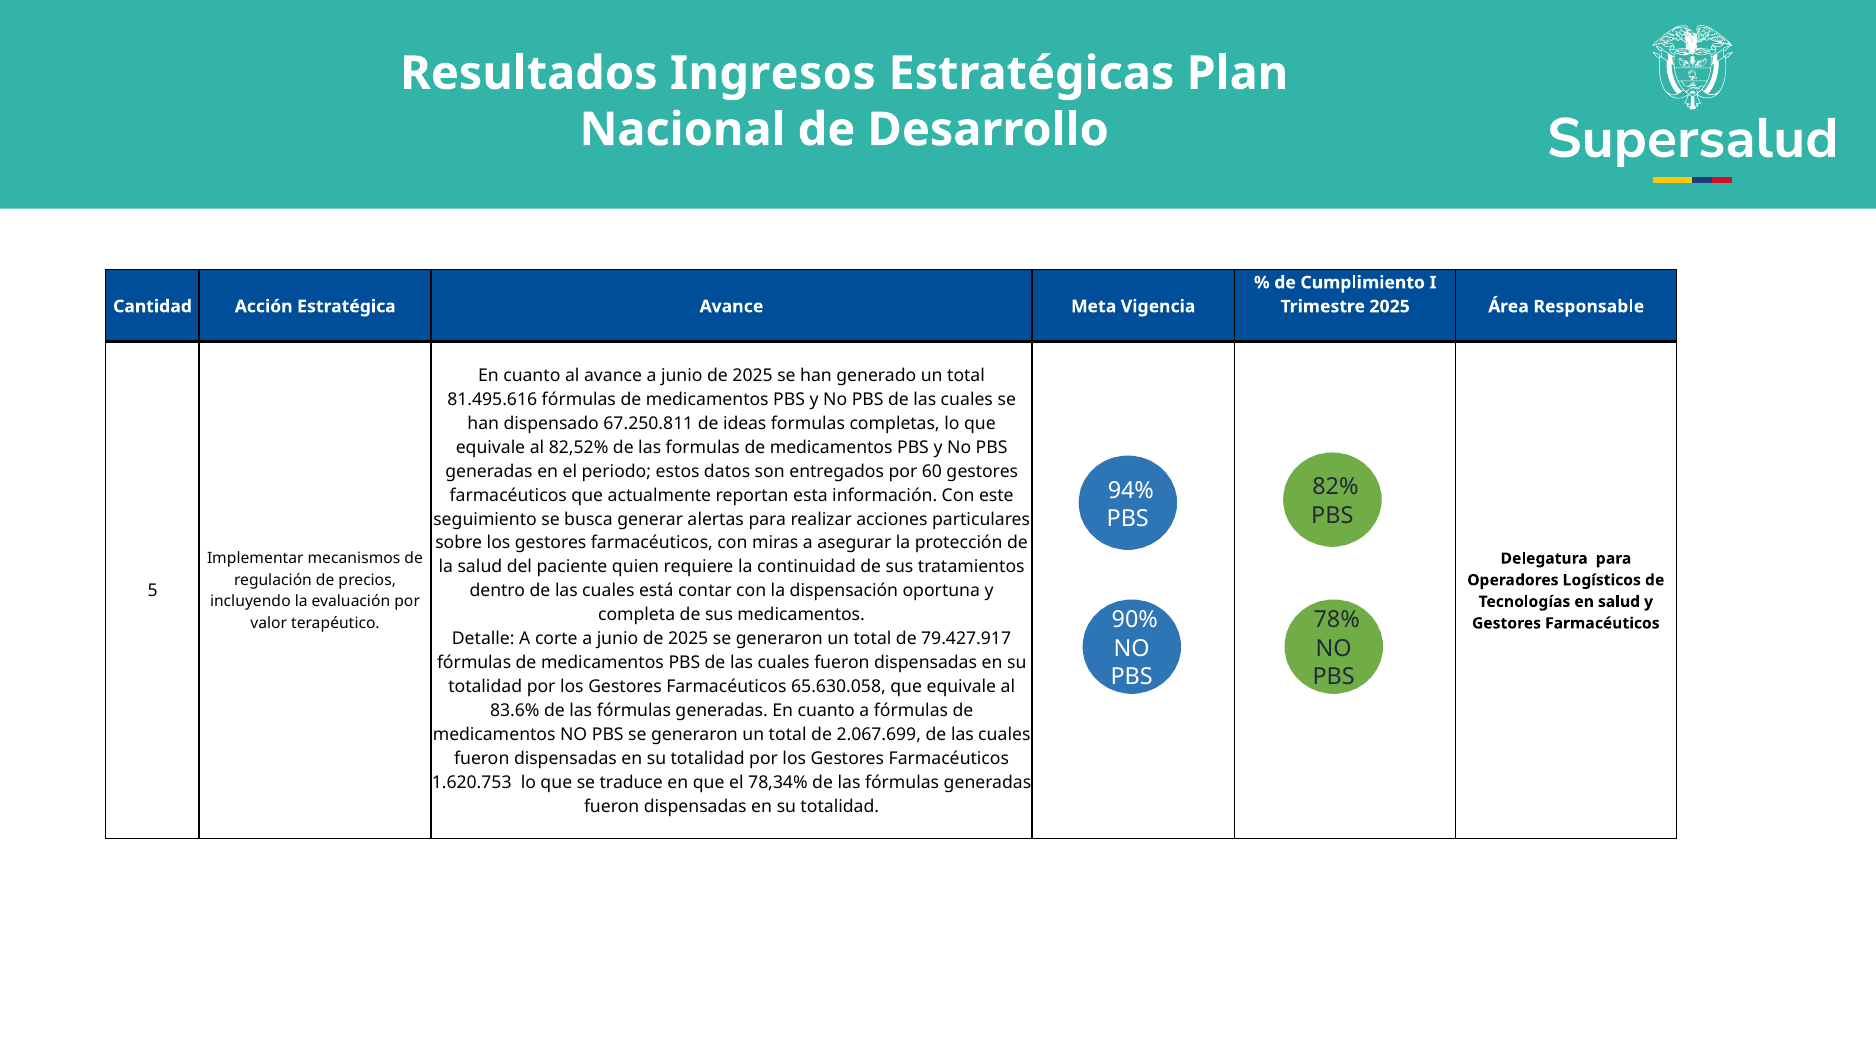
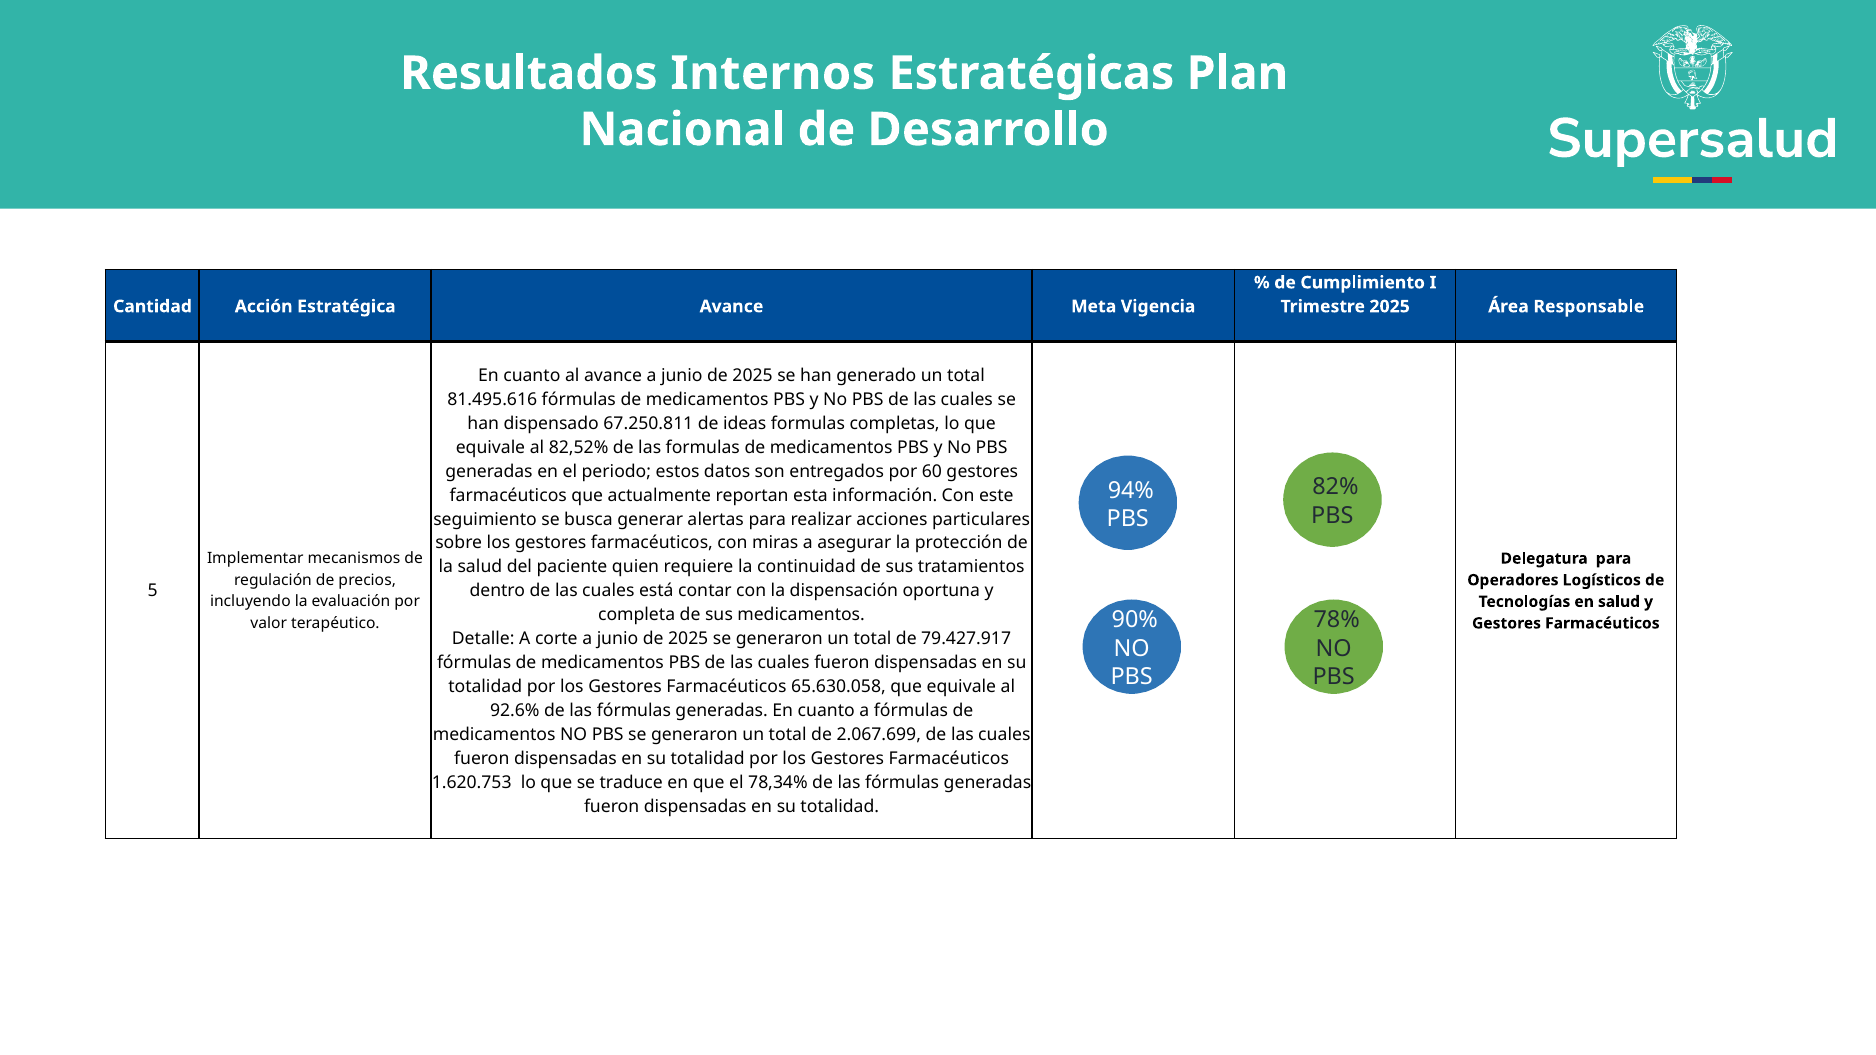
Ingresos: Ingresos -> Internos (773, 73)
83.6%: 83.6% -> 92.6% (515, 711)
